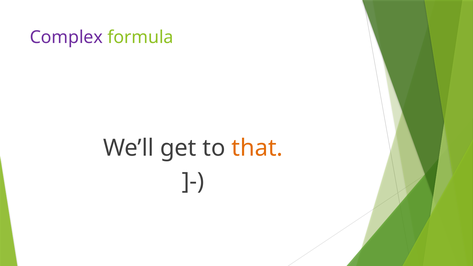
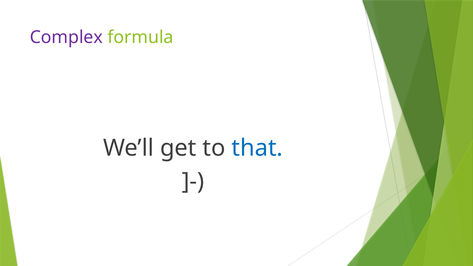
that colour: orange -> blue (257, 148)
